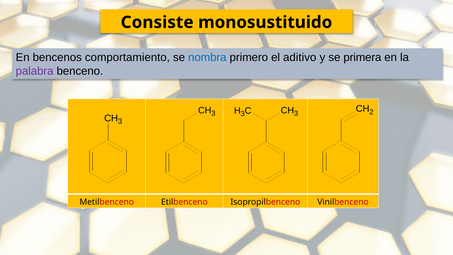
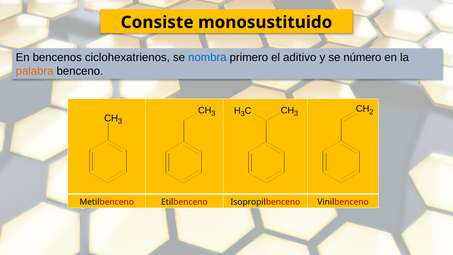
comportamiento: comportamiento -> ciclohexatrienos (127, 58)
primera: primera -> número (362, 58)
palabra colour: purple -> orange (35, 71)
